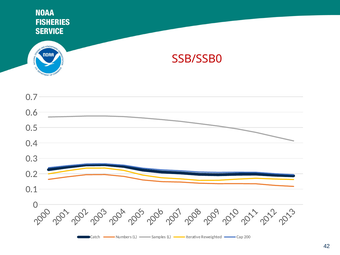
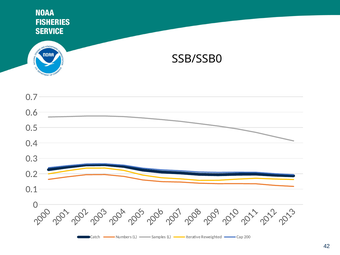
SSB/SSB0 colour: red -> black (197, 59)
